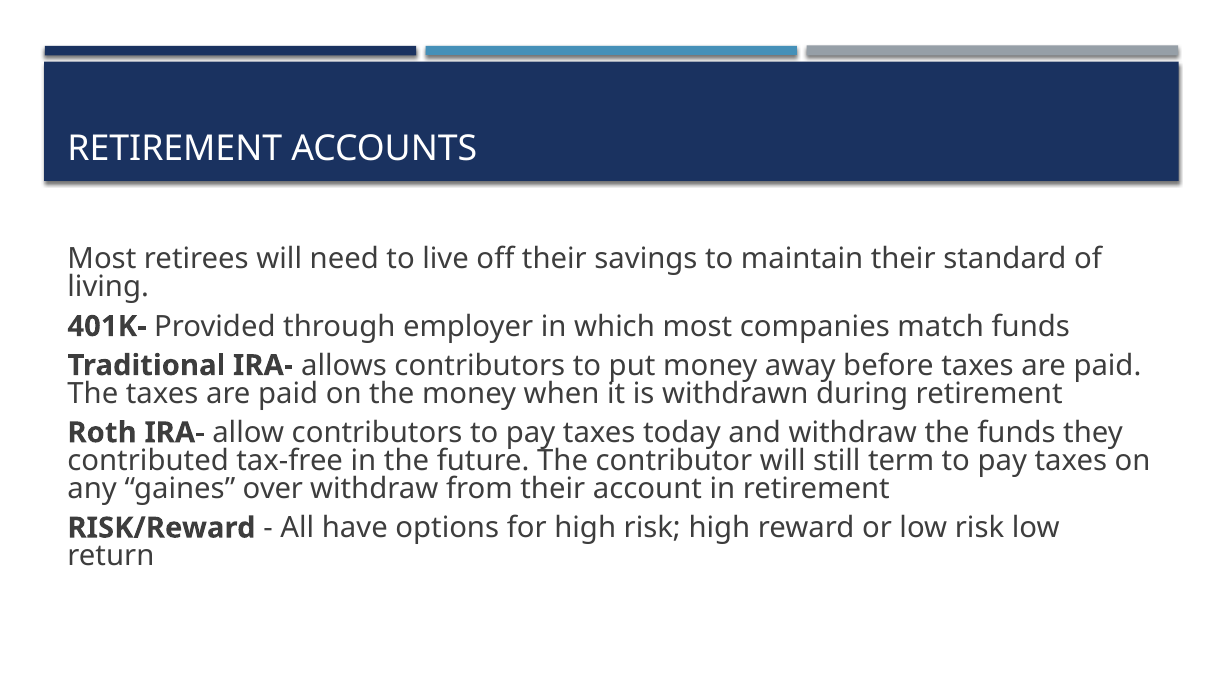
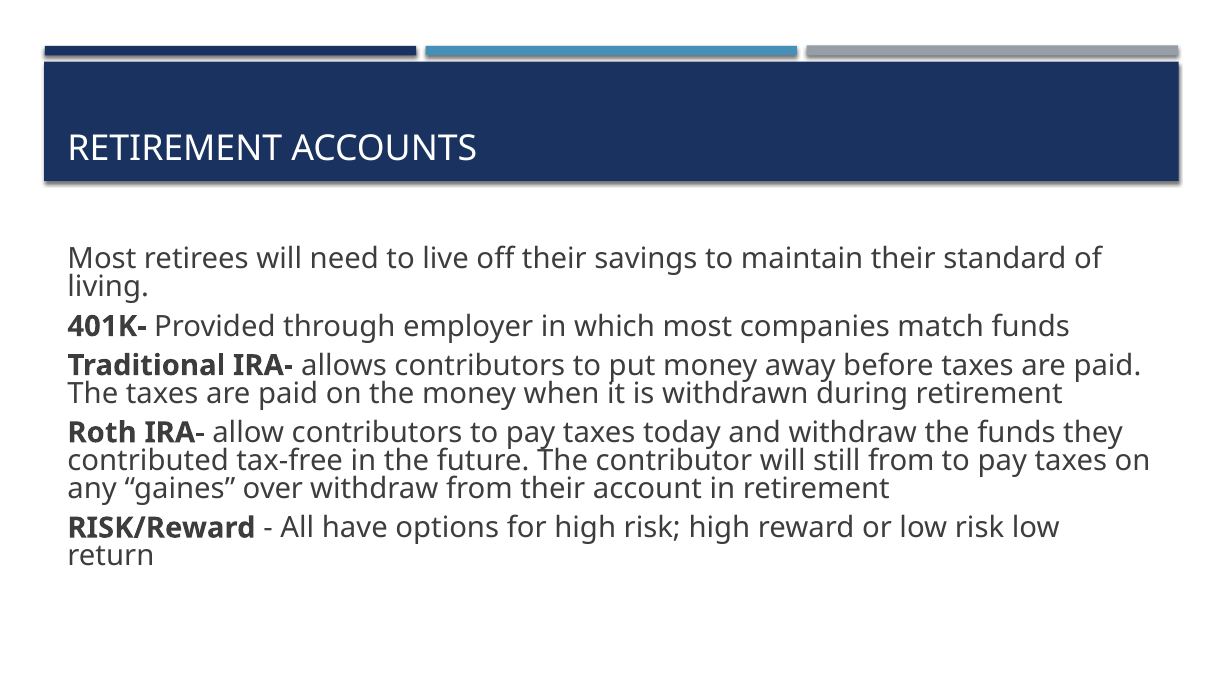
still term: term -> from (901, 461)
